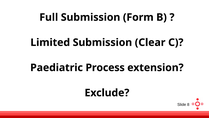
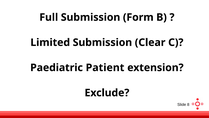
Process: Process -> Patient (105, 67)
